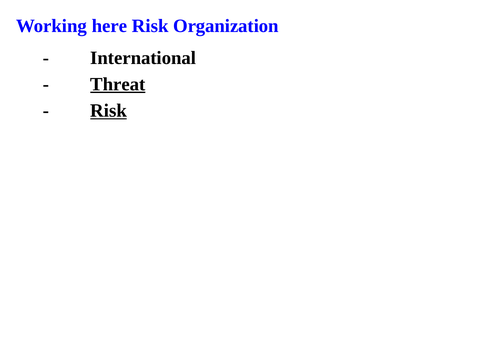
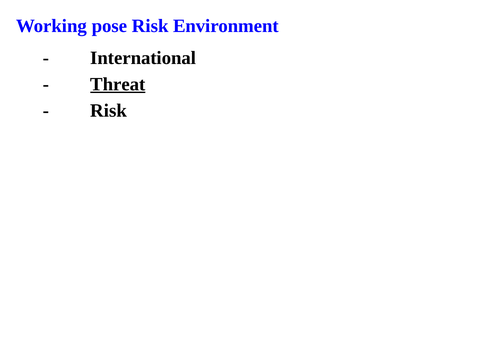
here: here -> pose (109, 26)
Organization: Organization -> Environment (226, 26)
Risk underline: present -> none (109, 111)
